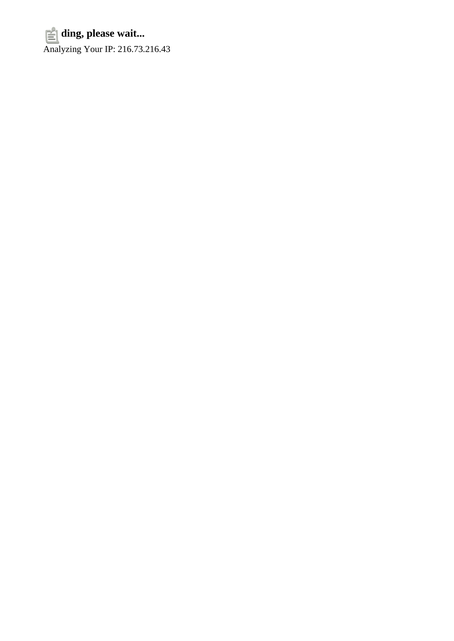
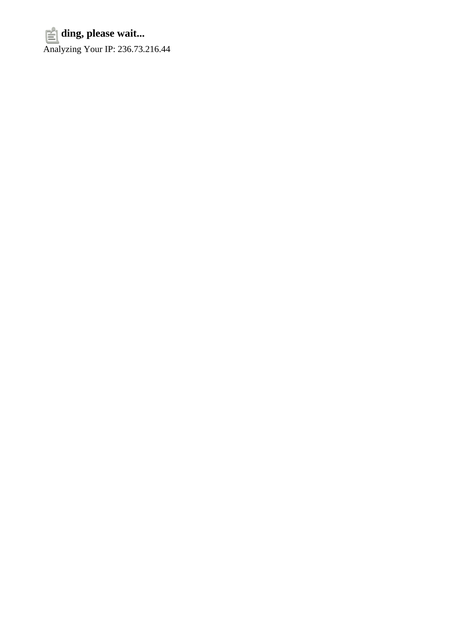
216.73.216.43: 216.73.216.43 -> 236.73.216.44 (144, 49)
